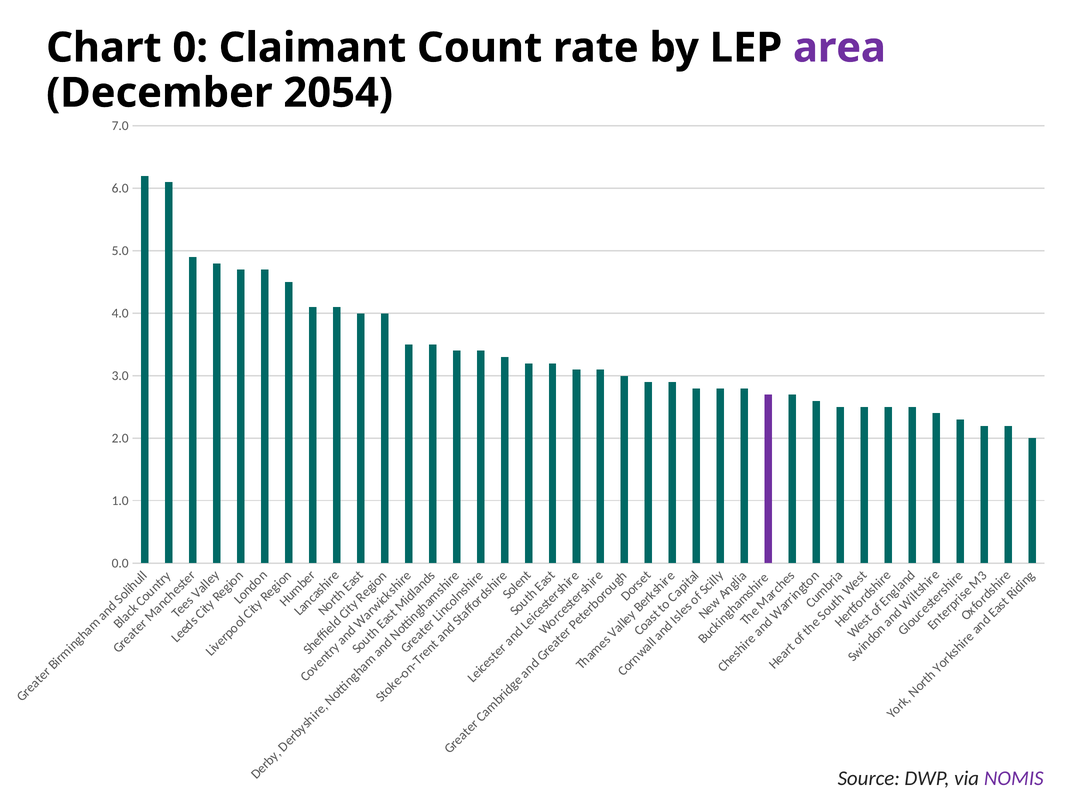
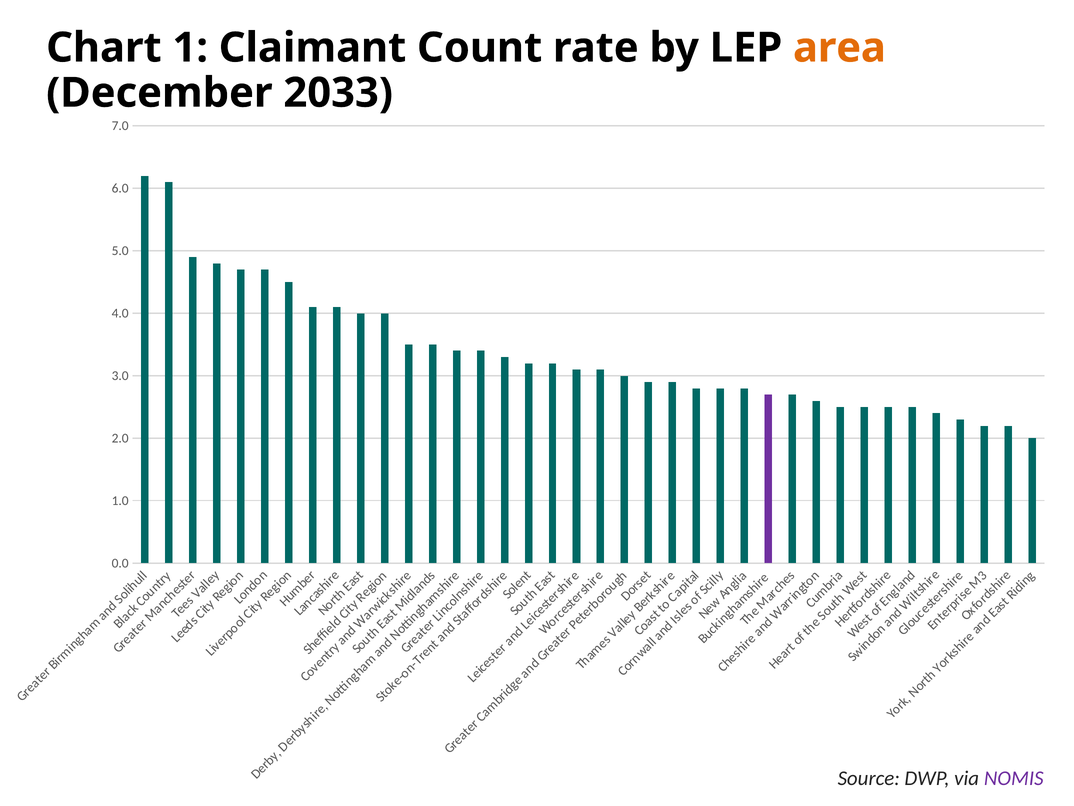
0: 0 -> 1 (190, 48)
area colour: purple -> orange (839, 48)
2054: 2054 -> 2033 (338, 93)
